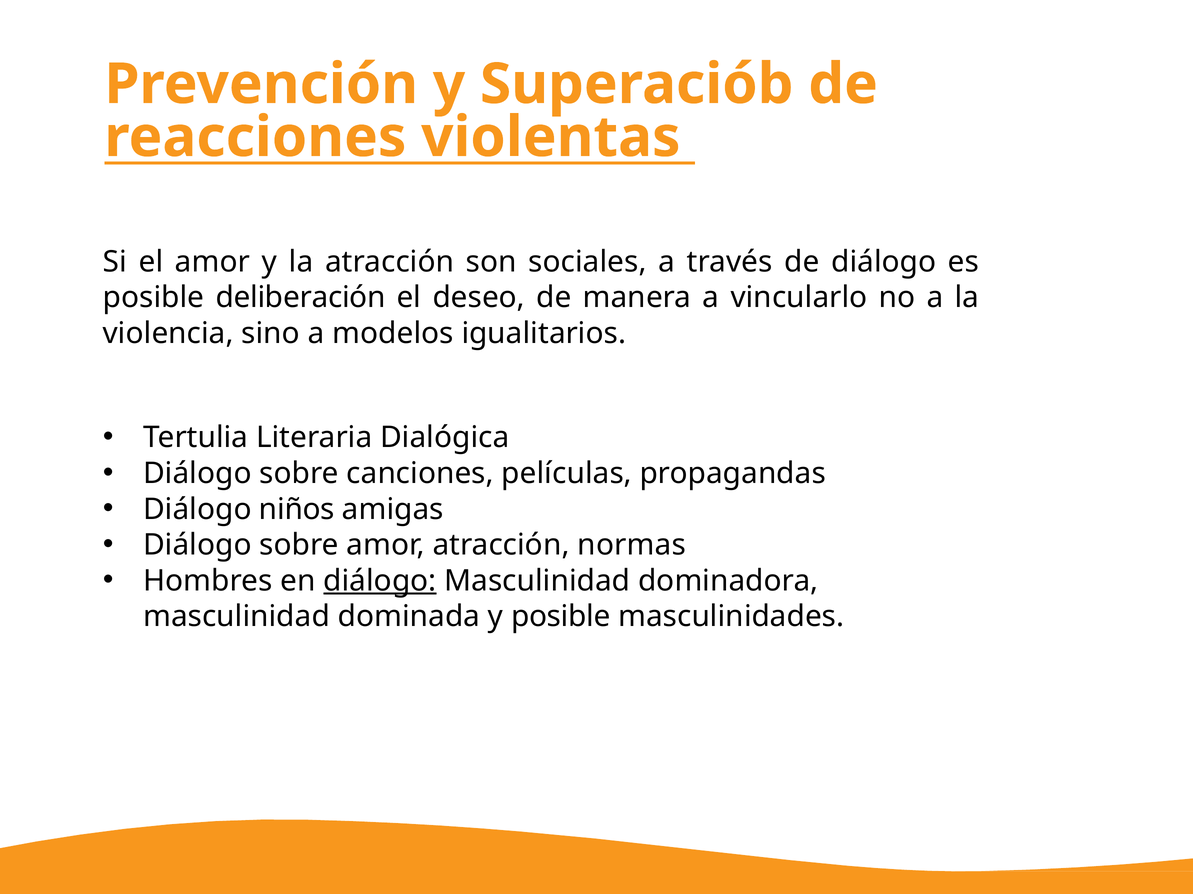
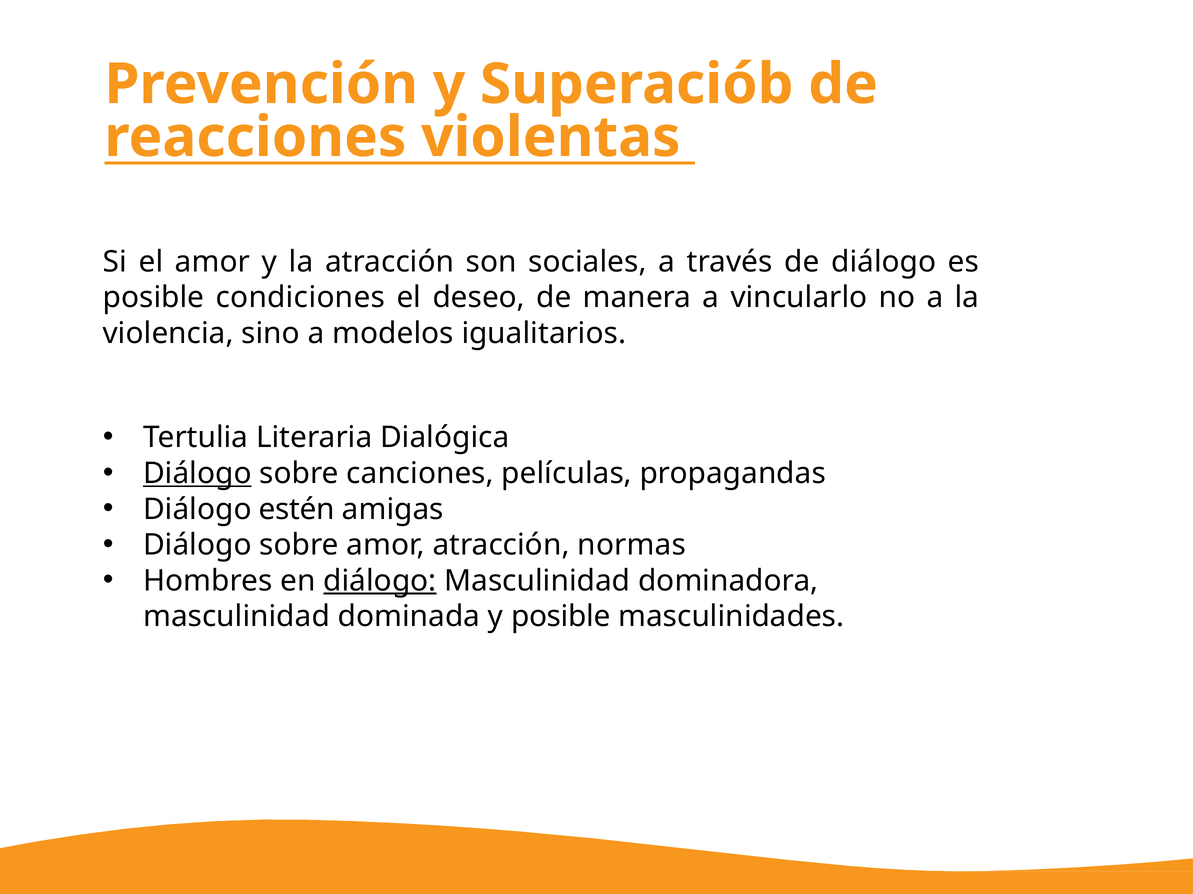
deliberación: deliberación -> condiciones (300, 298)
Diálogo underline: none -> present (197, 474)
niños: niños -> estén (297, 510)
